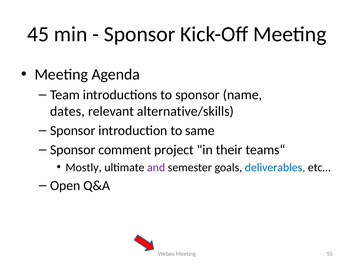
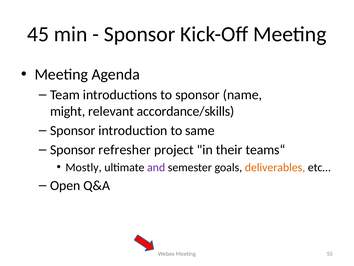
dates: dates -> might (68, 111)
alternative/skills: alternative/skills -> accordance/skills (186, 111)
comment: comment -> refresher (125, 150)
deliverables colour: blue -> orange (275, 167)
